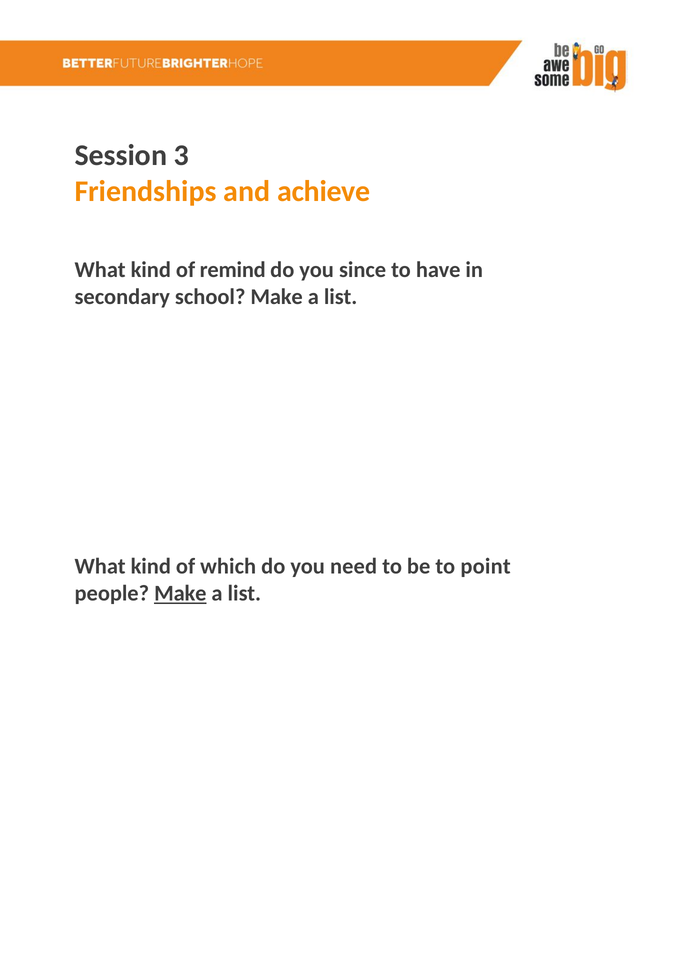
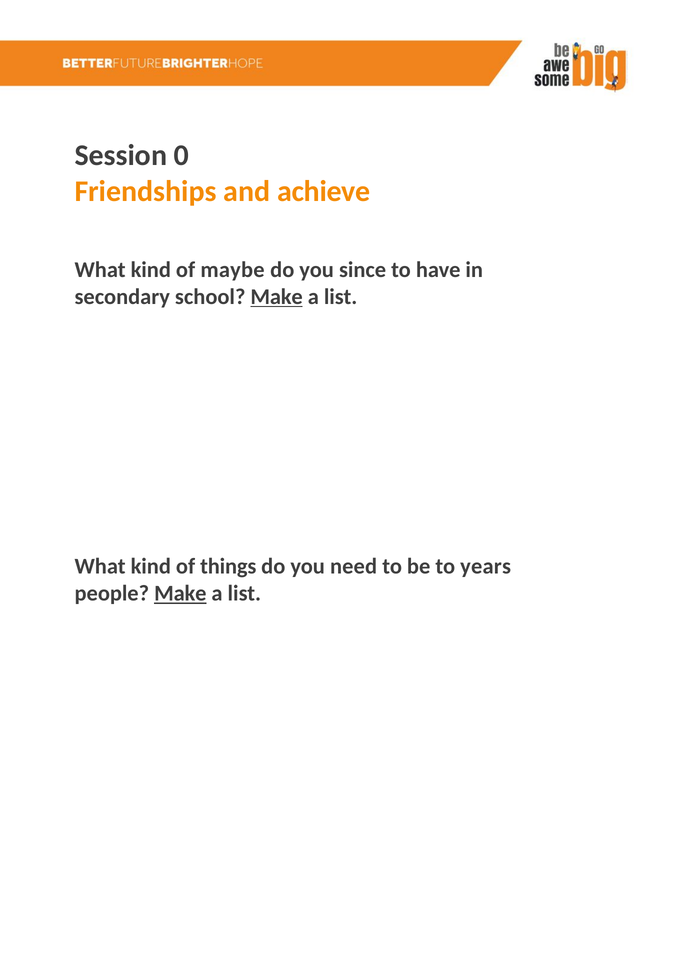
3: 3 -> 0 (181, 155)
remind: remind -> maybe (233, 270)
Make underline: none -> present (277, 297)
which: which -> things (228, 566)
point: point -> years (486, 566)
